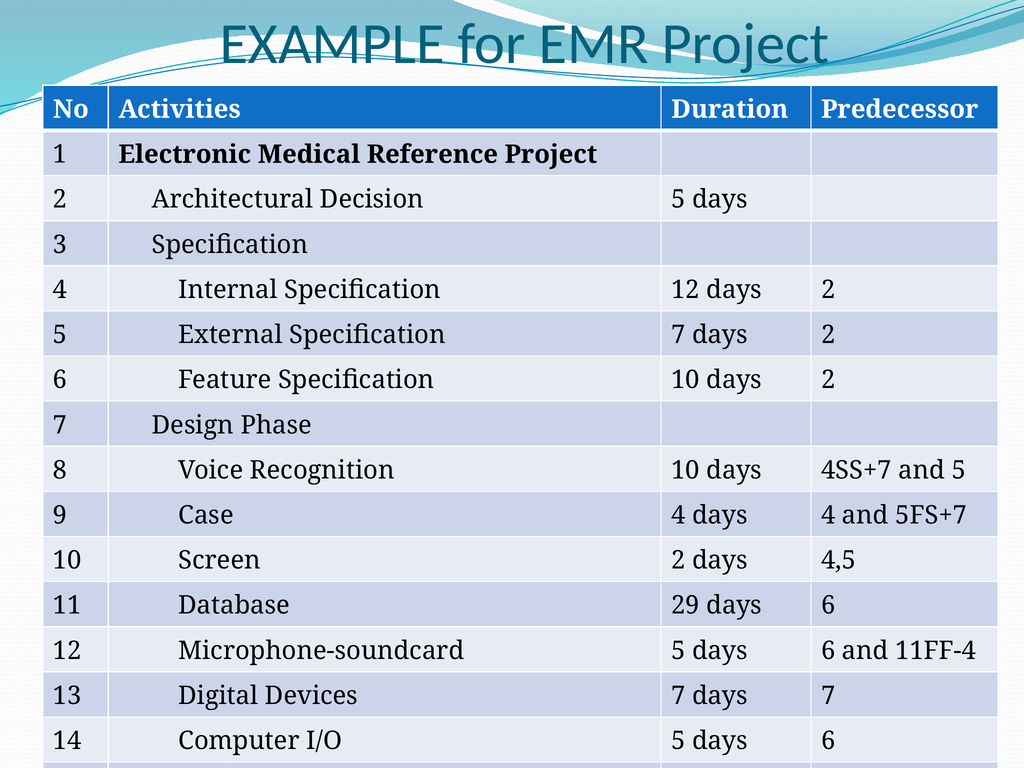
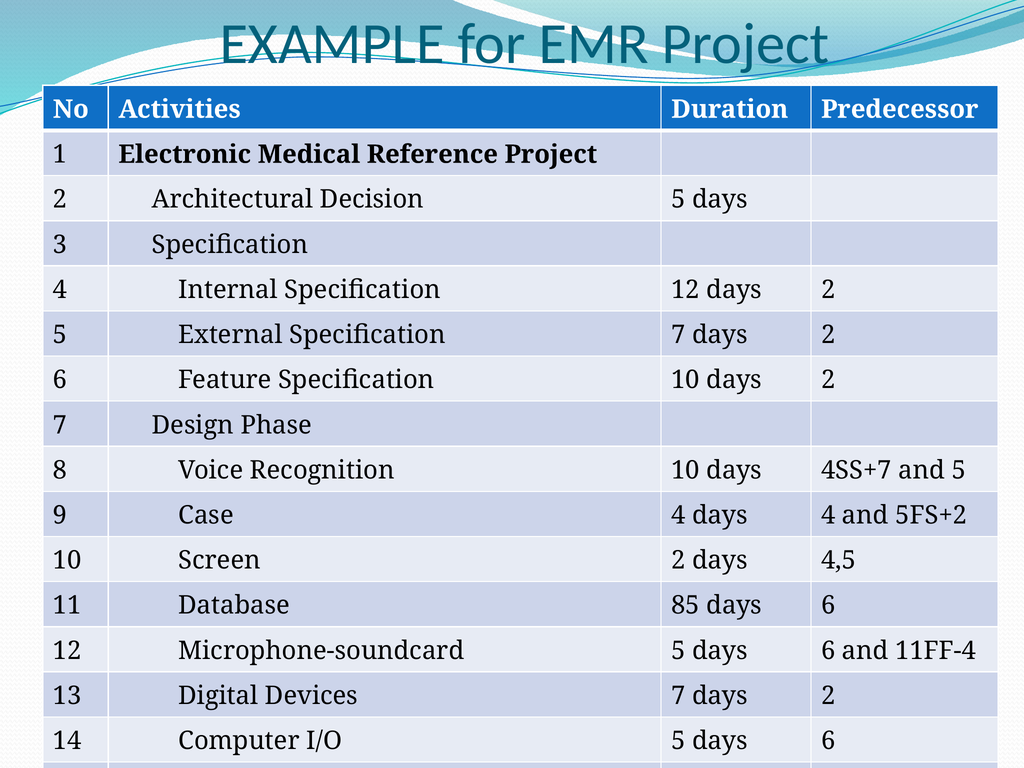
5FS+7: 5FS+7 -> 5FS+2 (931, 515)
29: 29 -> 85 (686, 606)
Devices 7 days 7: 7 -> 2 (828, 696)
